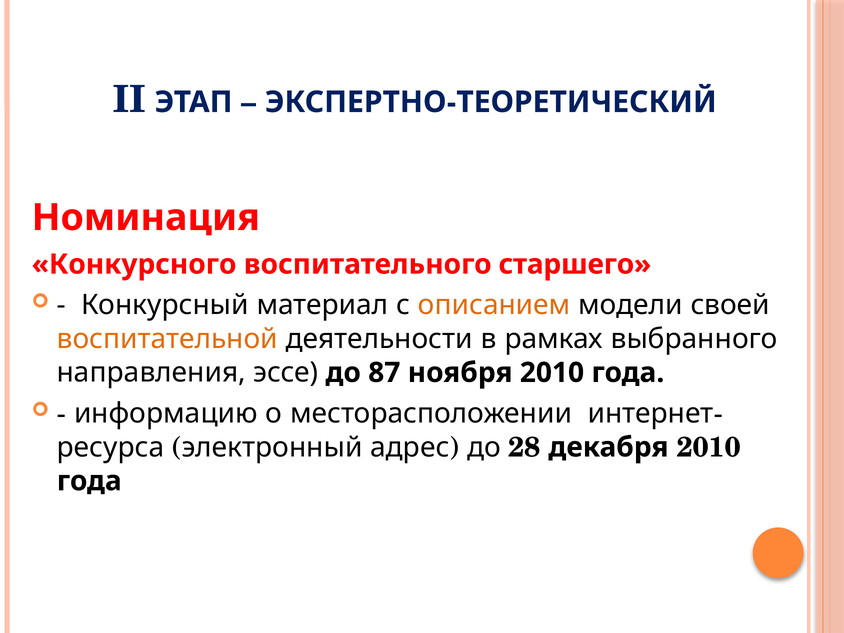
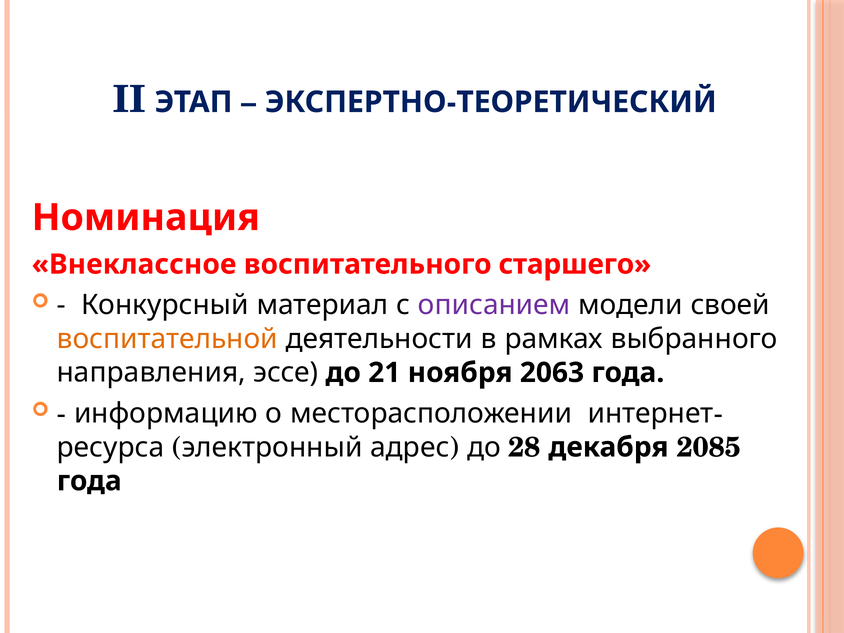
Конкурсного: Конкурсного -> Внеклассное (134, 264)
описанием colour: orange -> purple (494, 305)
87: 87 -> 21 (384, 373)
ноября 2010: 2010 -> 2063 (552, 373)
28 2010: 2010 -> 2085 (709, 447)
